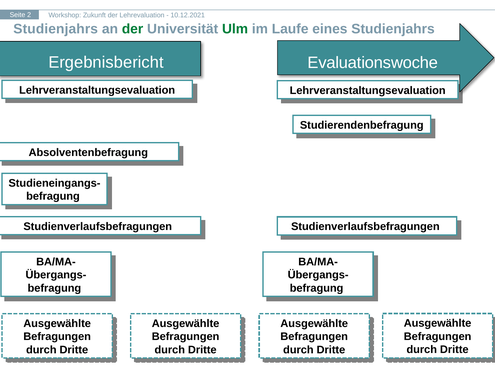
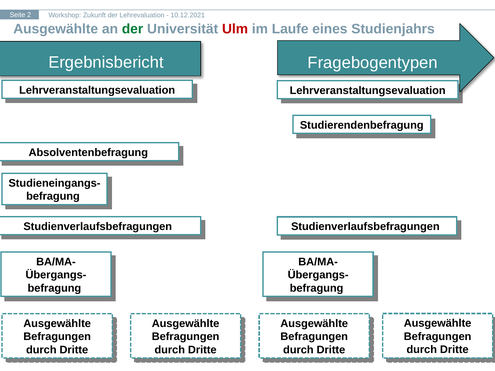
Studienjahrs: Studienjahrs -> Ausgewählte (56, 29)
Ulm colour: green -> red (235, 29)
Evaluationswoche: Evaluationswoche -> Fragebogentypen (373, 63)
